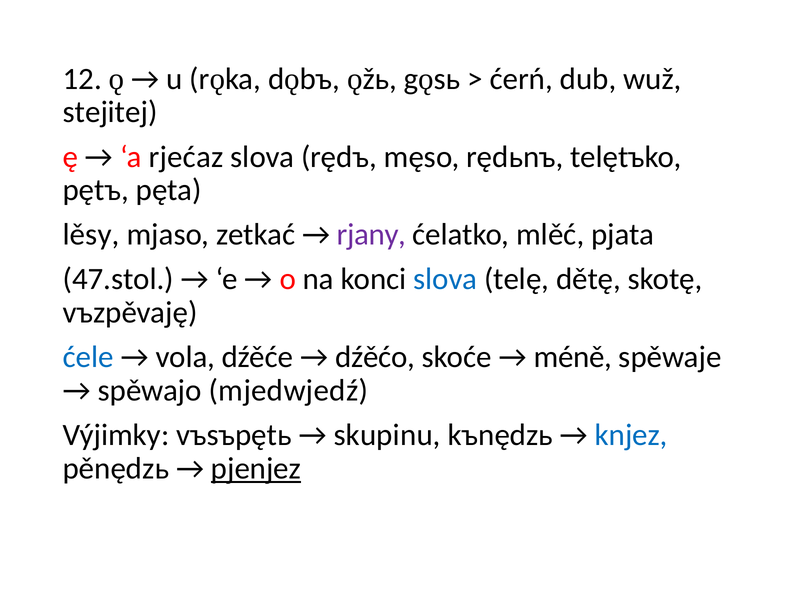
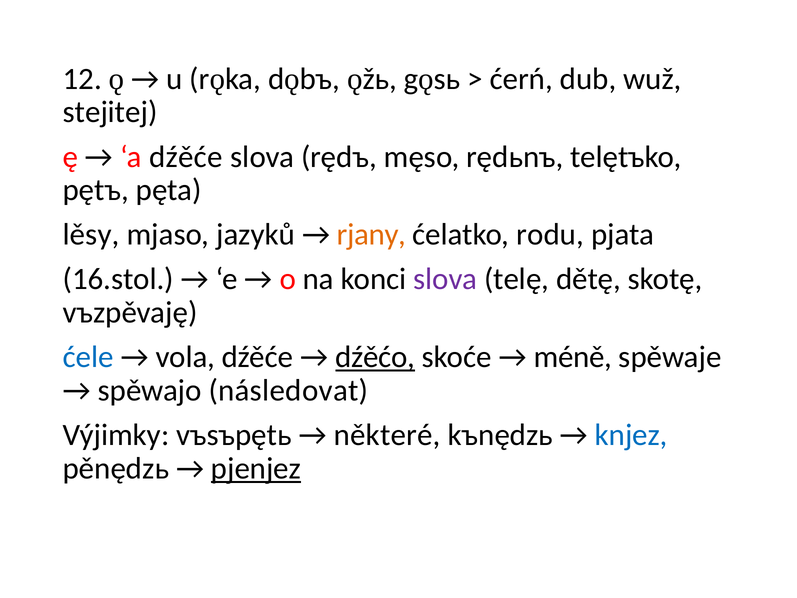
a rjećaz: rjećaz -> dźěće (186, 157)
zetkać: zetkać -> jazyků (256, 235)
rjany colour: purple -> orange (371, 235)
mlěć: mlěć -> rodu (550, 235)
47.stol: 47.stol -> 16.stol (118, 279)
slova colour: blue -> purple (445, 279)
dźěćo underline: none -> present (375, 357)
mjedwjedź: mjedwjedź -> následovat (288, 390)
skupinu: skupinu -> některé (387, 435)
